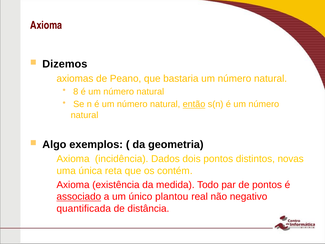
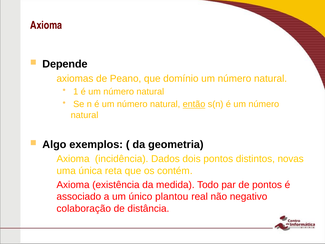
Dizemos: Dizemos -> Depende (65, 64)
bastaria: bastaria -> domínio (181, 78)
8: 8 -> 1 (76, 92)
associado underline: present -> none (79, 196)
quantificada: quantificada -> colaboração (84, 208)
